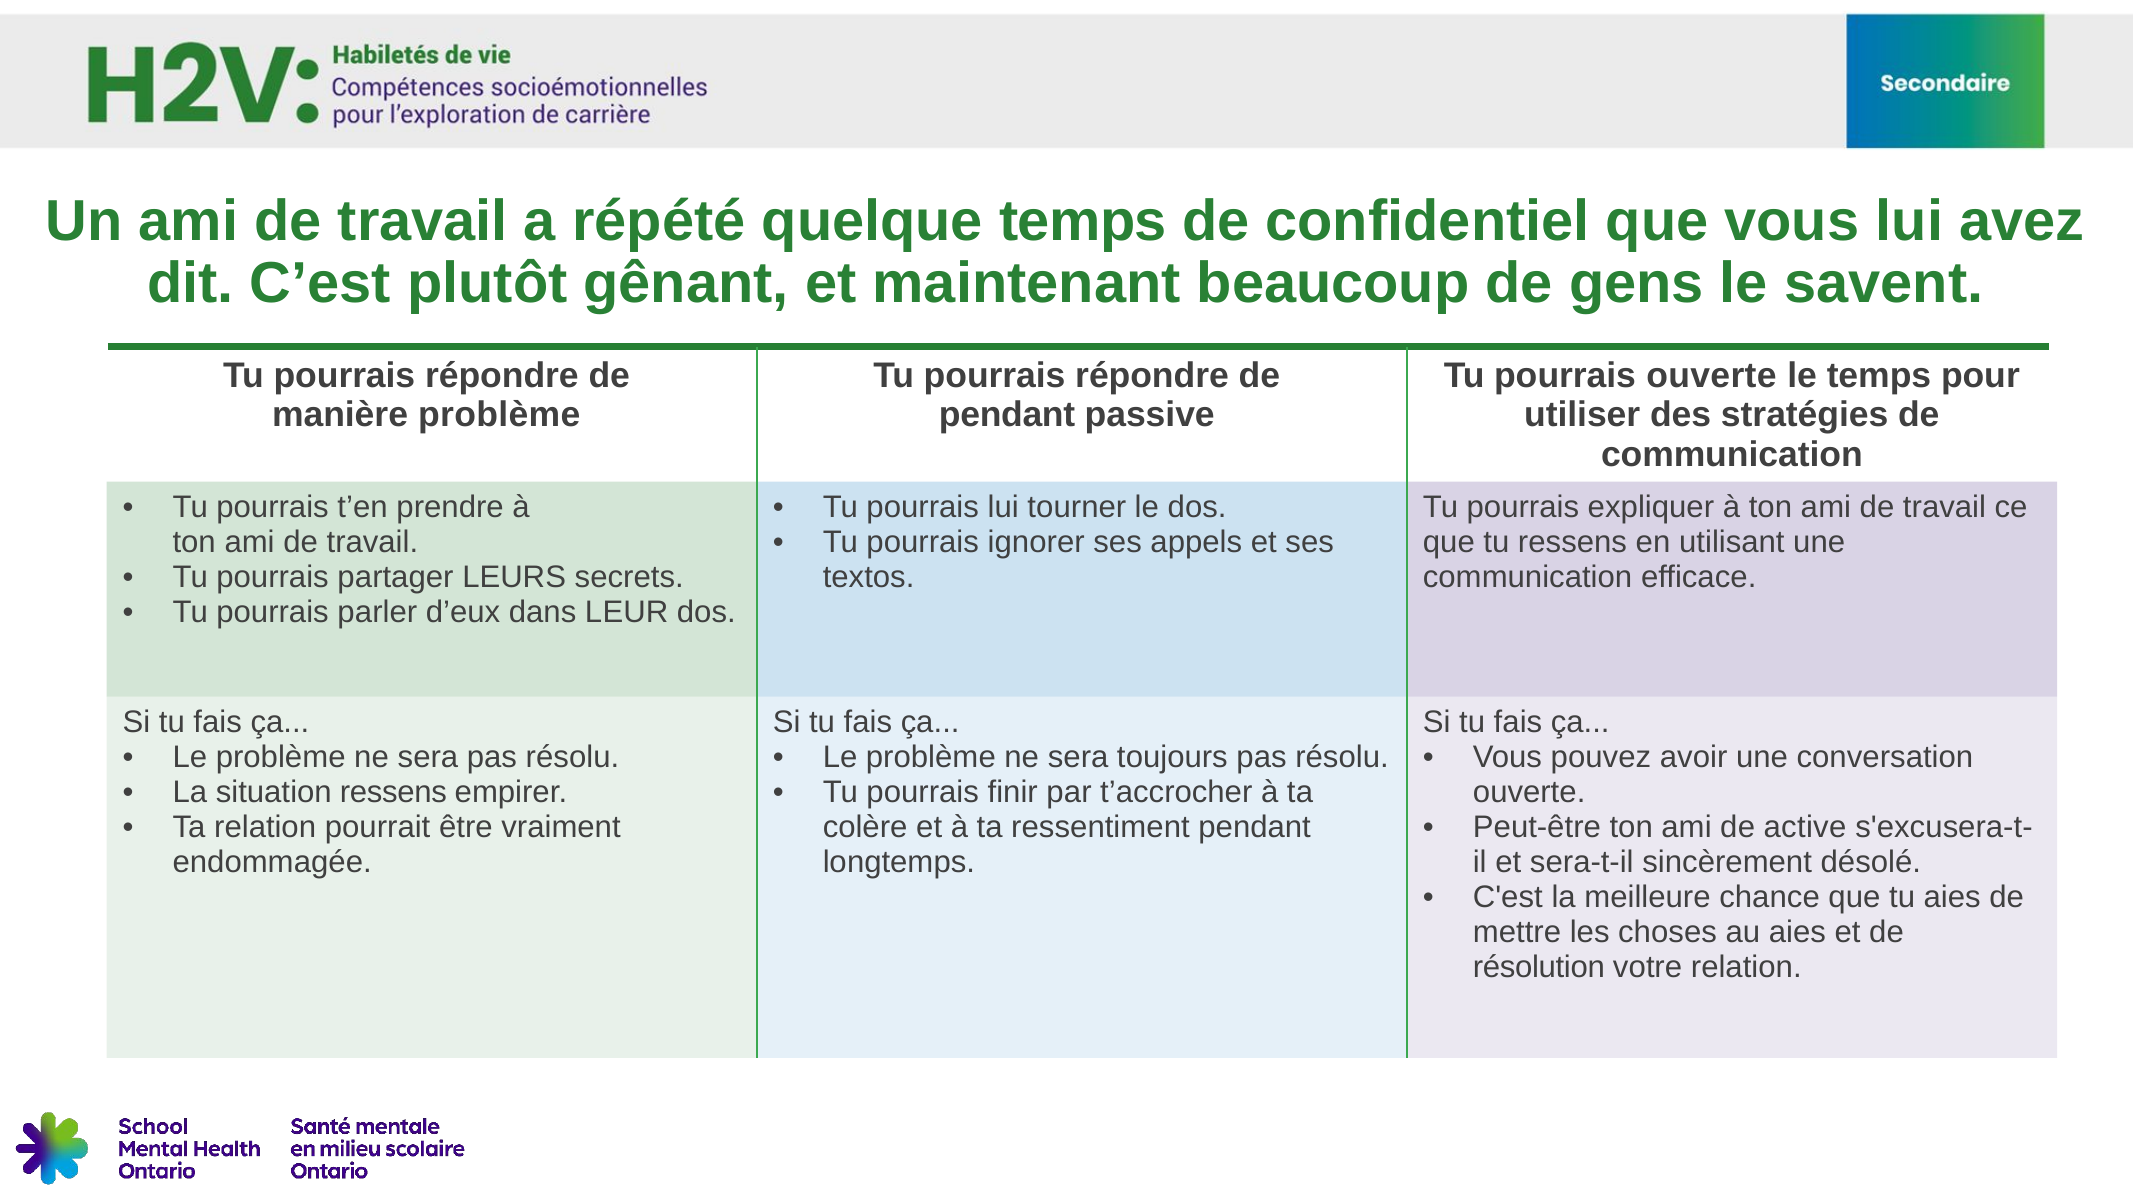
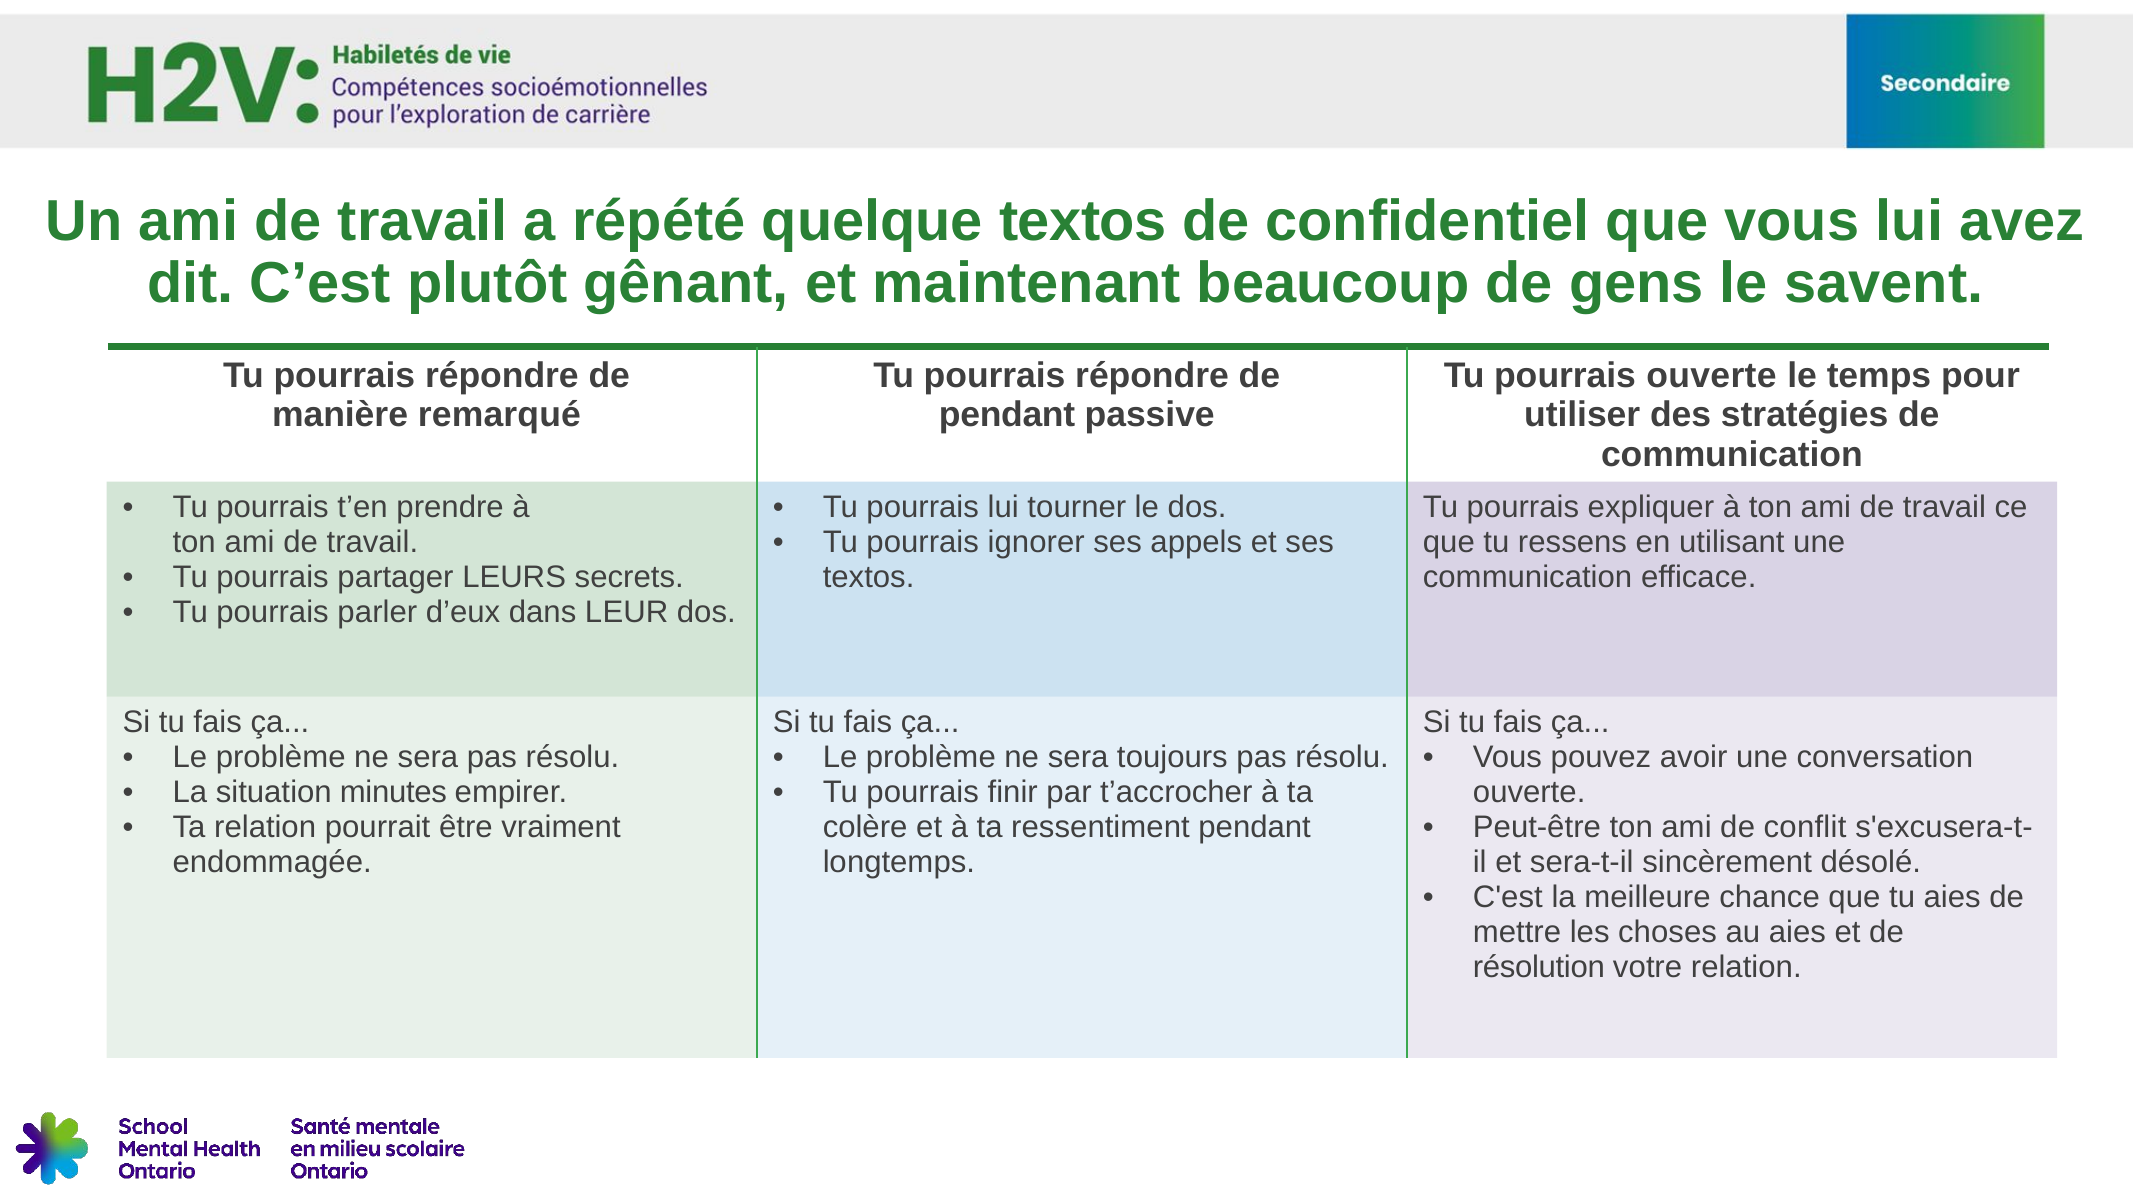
quelque temps: temps -> textos (1083, 221)
manière problème: problème -> remarqué (499, 415)
situation ressens: ressens -> minutes (393, 792)
active: active -> conflit (1805, 827)
